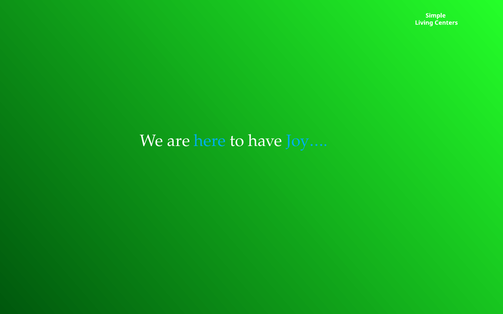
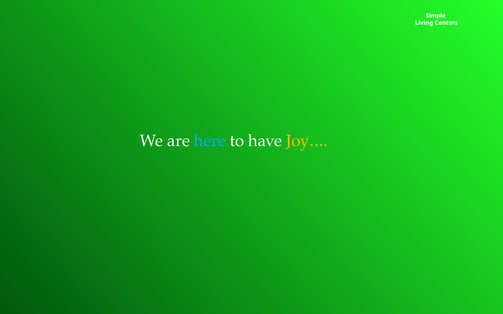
Joy… colour: light blue -> yellow (307, 141)
